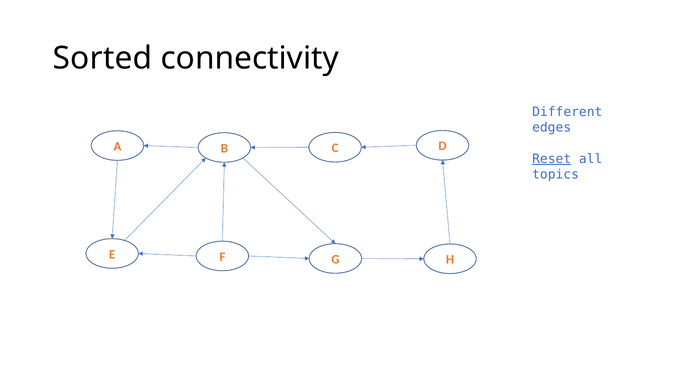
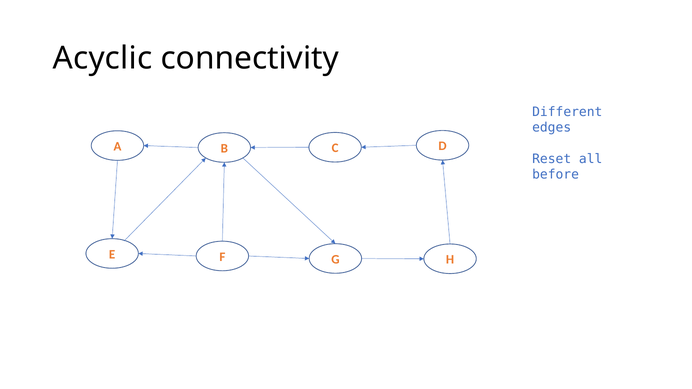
Sorted: Sorted -> Acyclic (102, 58)
Reset underline: present -> none (552, 159)
topics: topics -> before (556, 175)
